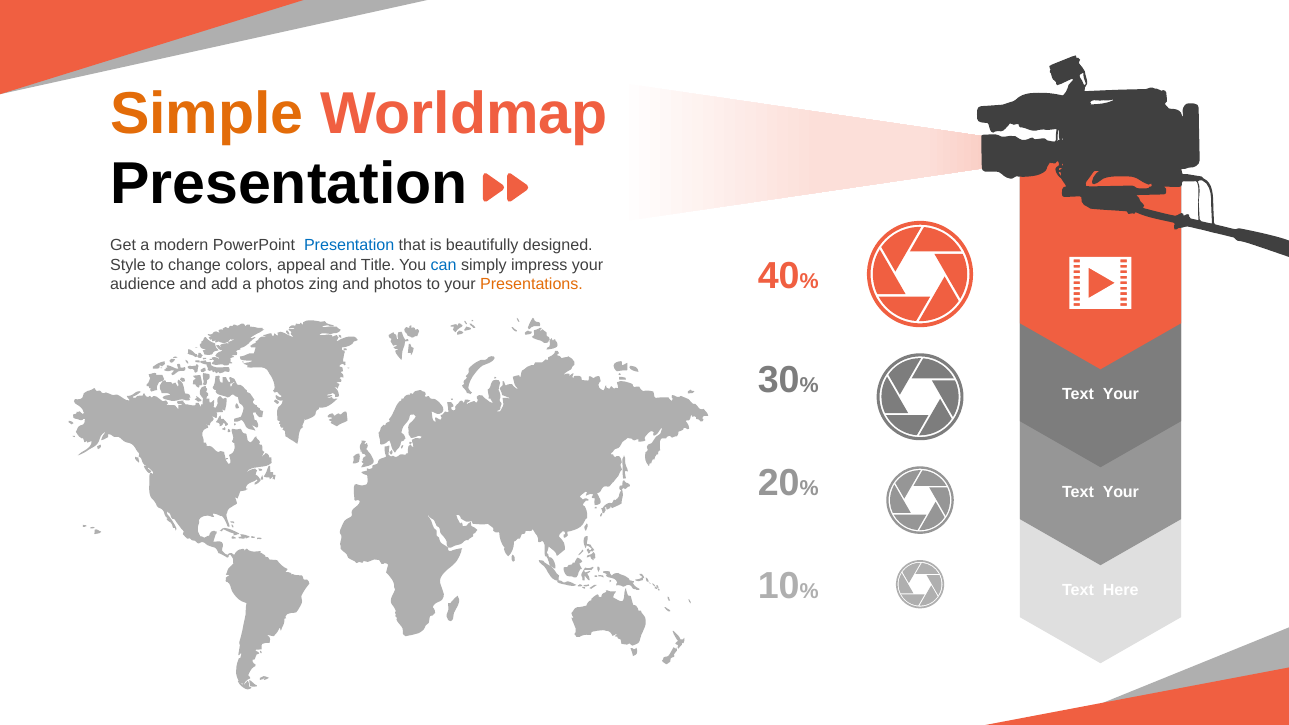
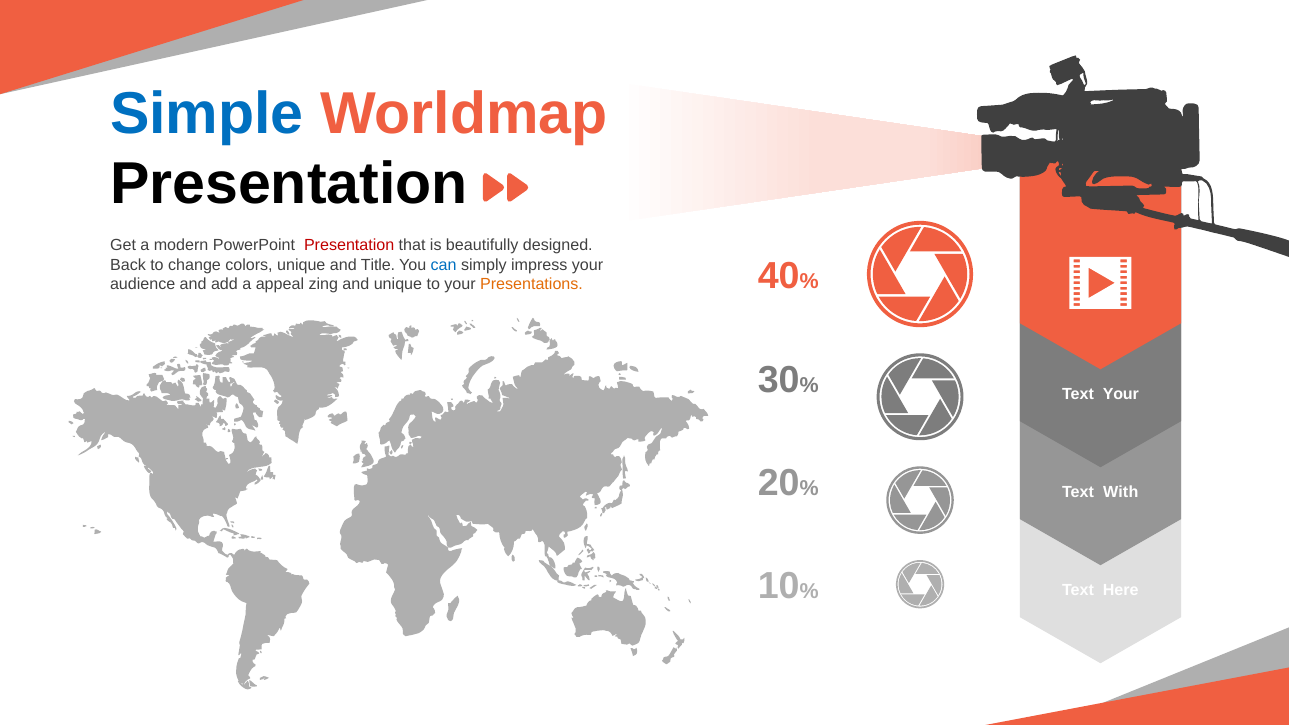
Simple colour: orange -> blue (207, 114)
Presentation colour: blue -> red (349, 245)
Style: Style -> Back (128, 265)
colors appeal: appeal -> unique (301, 265)
a photos: photos -> appeal (280, 284)
and photos: photos -> unique (398, 284)
Your: Your -> With (1121, 492)
